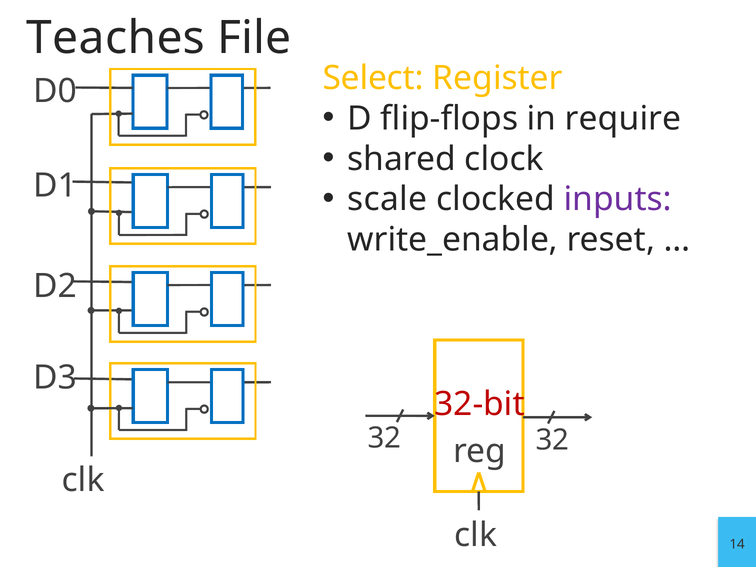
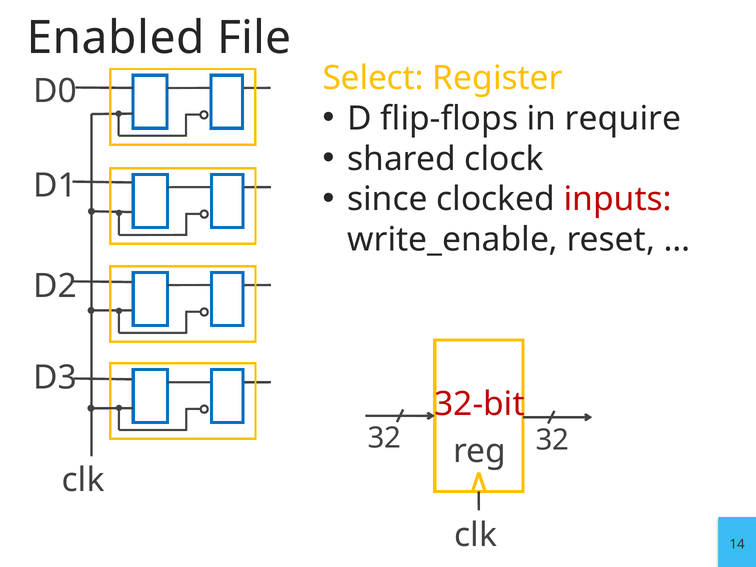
Teaches: Teaches -> Enabled (116, 38)
scale: scale -> since (387, 199)
inputs colour: purple -> red (618, 199)
